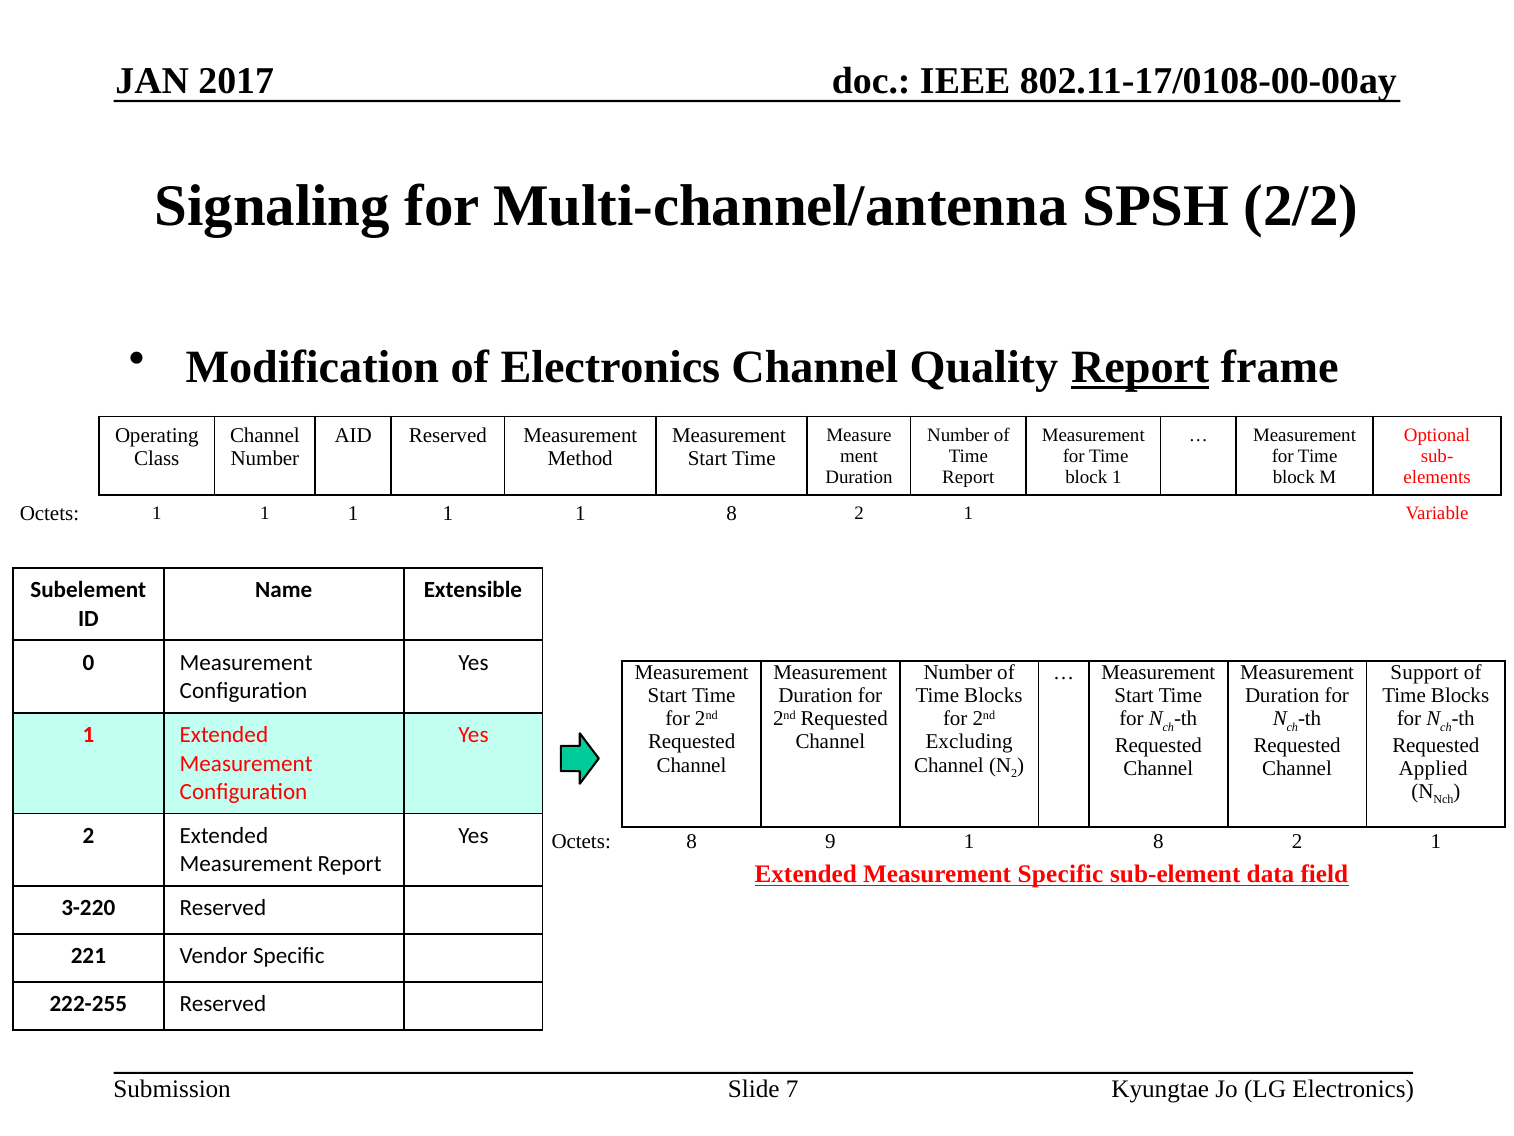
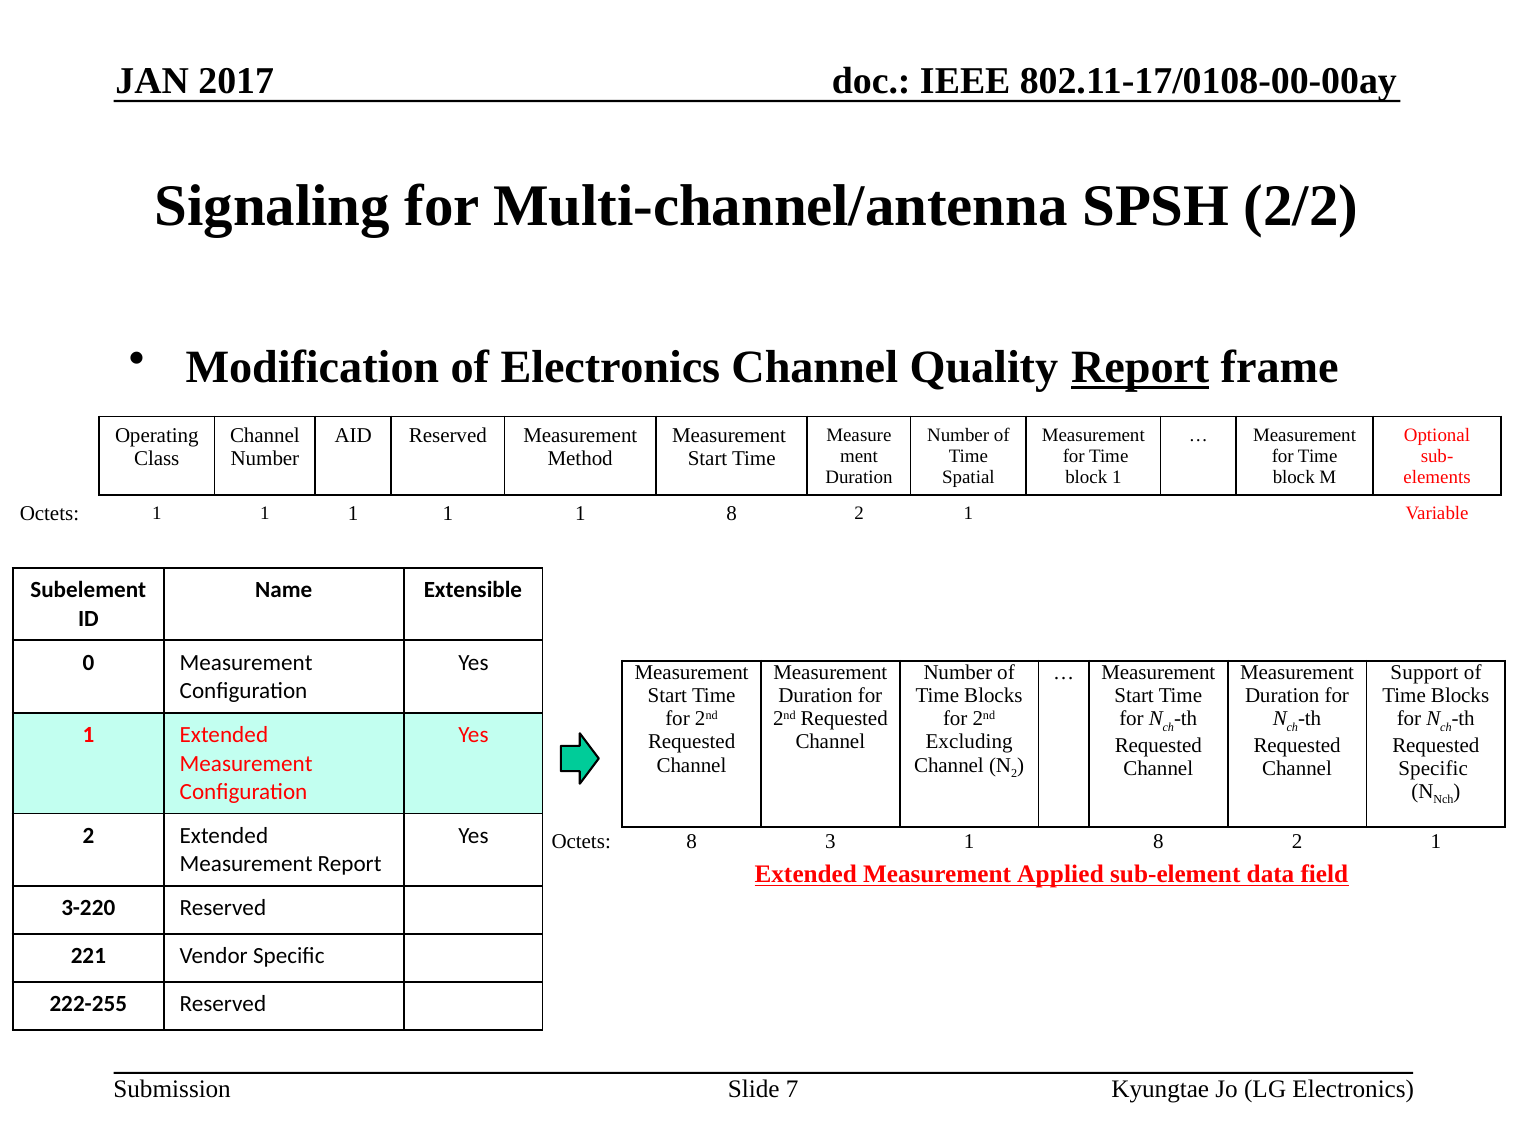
Report: Report -> Spatial (968, 477)
Applied: Applied -> Specific (1433, 768)
9: 9 -> 3 (830, 841)
Measurement Specific: Specific -> Applied (1061, 874)
